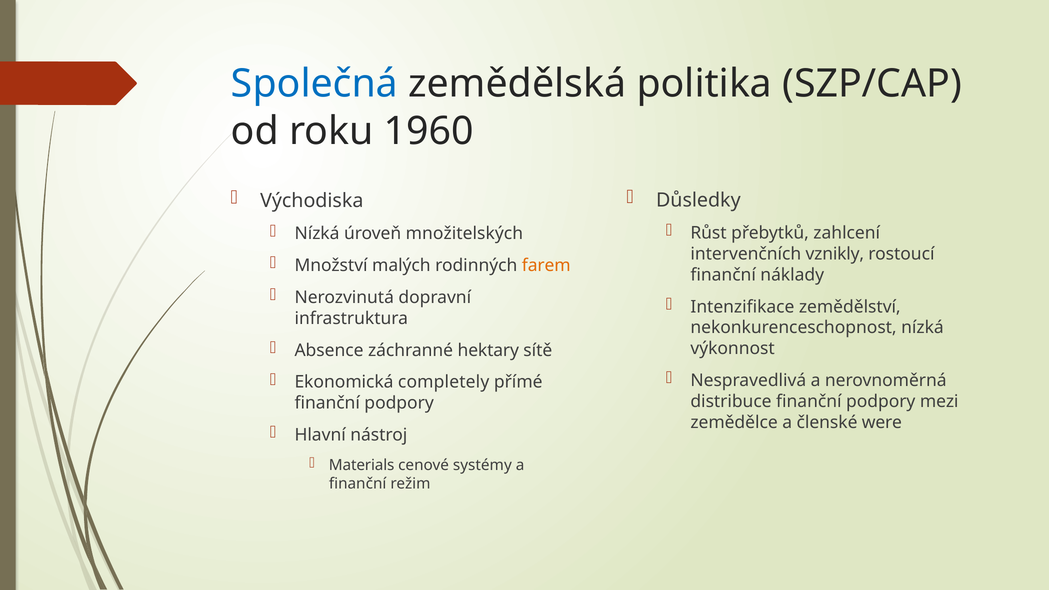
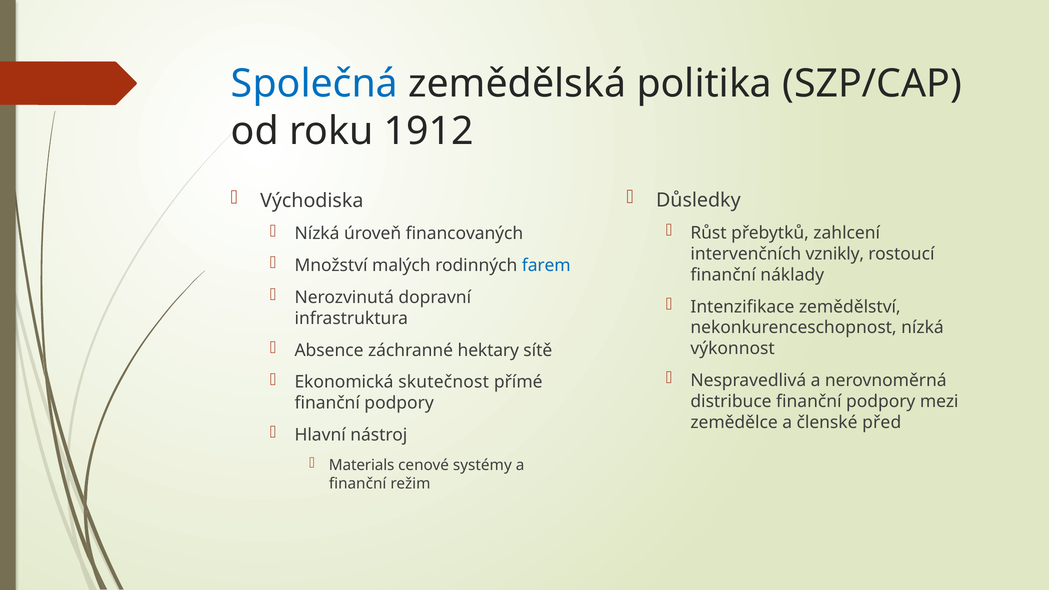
1960: 1960 -> 1912 (429, 131)
množitelských: množitelských -> financovaných (464, 234)
farem colour: orange -> blue (546, 266)
completely: completely -> skutečnost (444, 382)
were: were -> před (882, 422)
